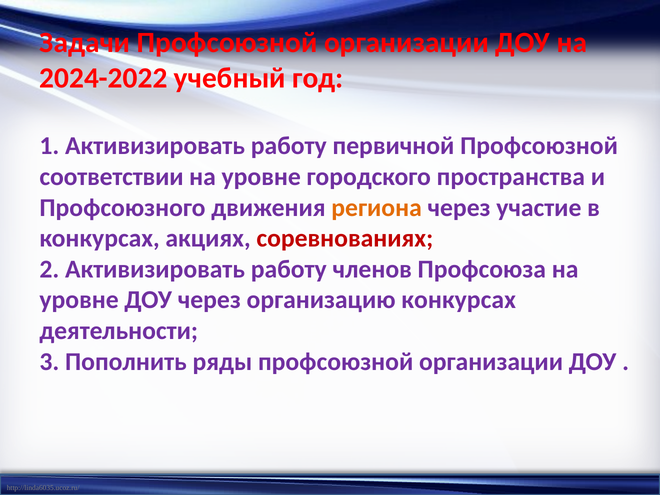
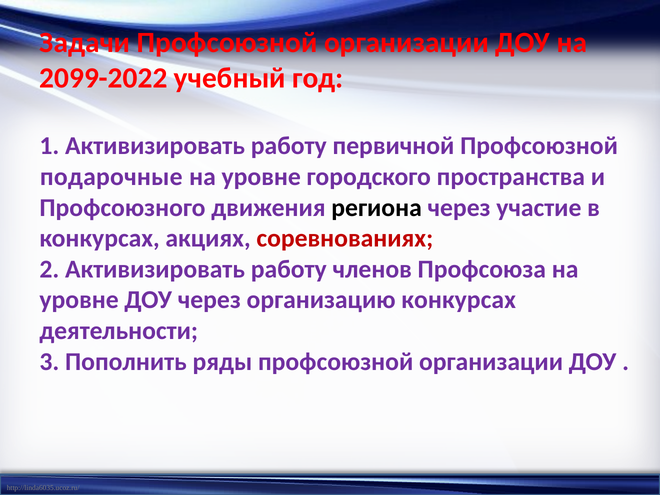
2024-2022: 2024-2022 -> 2099-2022 (103, 78)
соответствии: соответствии -> подарочные (111, 177)
региона colour: orange -> black (377, 208)
